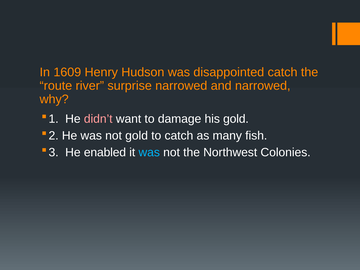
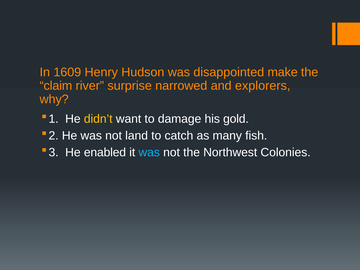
disappointed catch: catch -> make (283, 72)
route: route -> claim (56, 86)
and narrowed: narrowed -> explorers (263, 86)
didn’t colour: pink -> yellow (98, 119)
not gold: gold -> land (137, 136)
